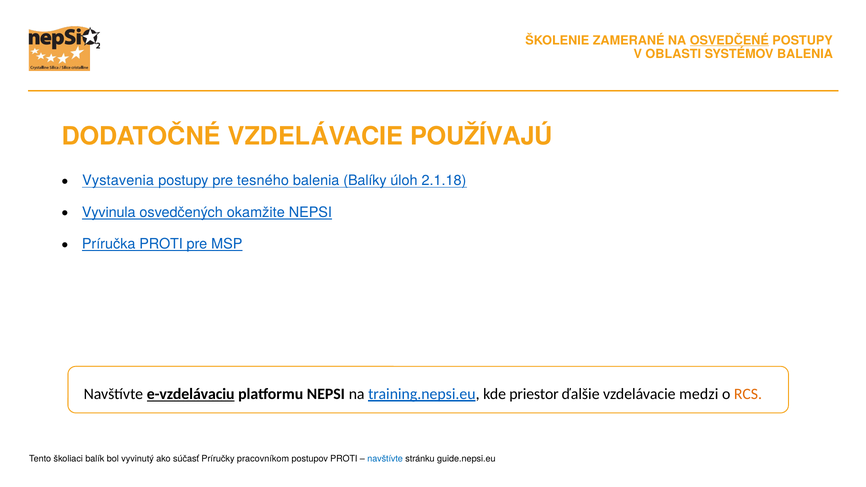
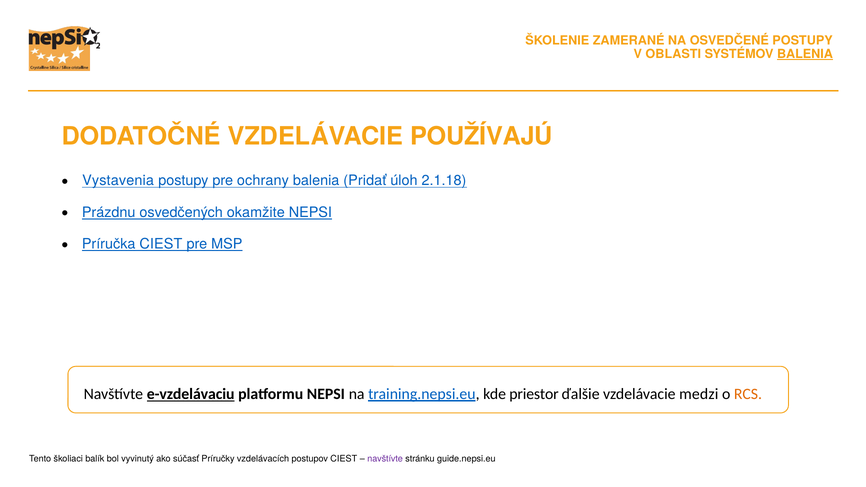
OSVEDČENÉ underline: present -> none (729, 40)
BALENIA underline: none -> present (805, 54)
tesného: tesného -> ochrany (263, 181)
Balíky: Balíky -> Pridať (365, 181)
Vyvinula: Vyvinula -> Prázdnu (109, 212)
Príručka PROTI: PROTI -> CIEST (161, 244)
pracovníkom: pracovníkom -> vzdelávacích (263, 459)
postupov PROTI: PROTI -> CIEST (344, 459)
navštívte colour: blue -> purple (385, 459)
